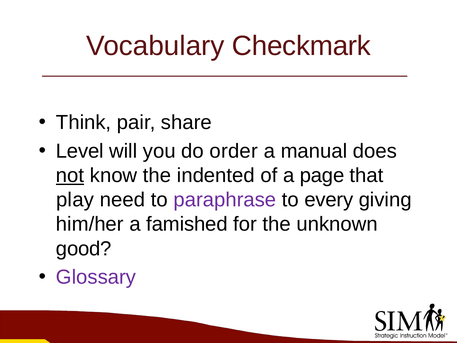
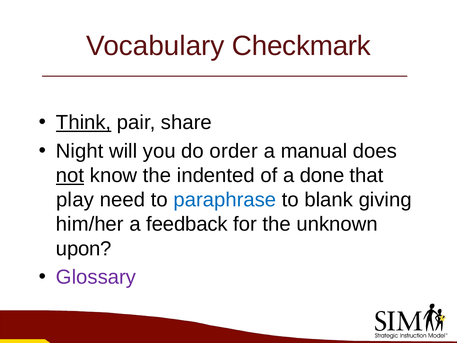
Think underline: none -> present (84, 123)
Level: Level -> Night (80, 151)
page: page -> done (322, 175)
paraphrase colour: purple -> blue (225, 200)
every: every -> blank (329, 200)
famished: famished -> feedback (187, 224)
good: good -> upon (84, 248)
